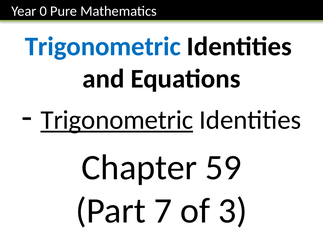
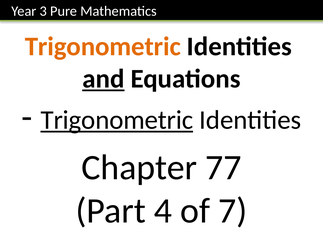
0: 0 -> 3 (43, 11)
Trigonometric colour: blue -> orange (103, 47)
and underline: none -> present (103, 79)
59: 59 -> 77 (223, 168)
7: 7 -> 4 (163, 211)
3: 3 -> 7 (233, 211)
